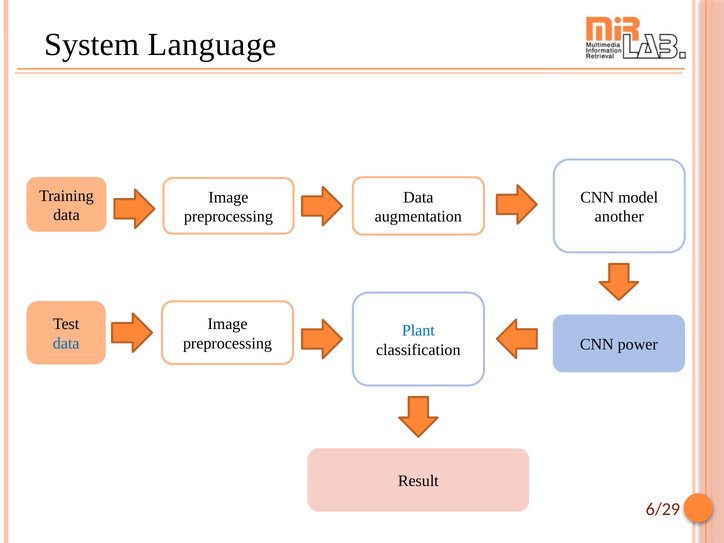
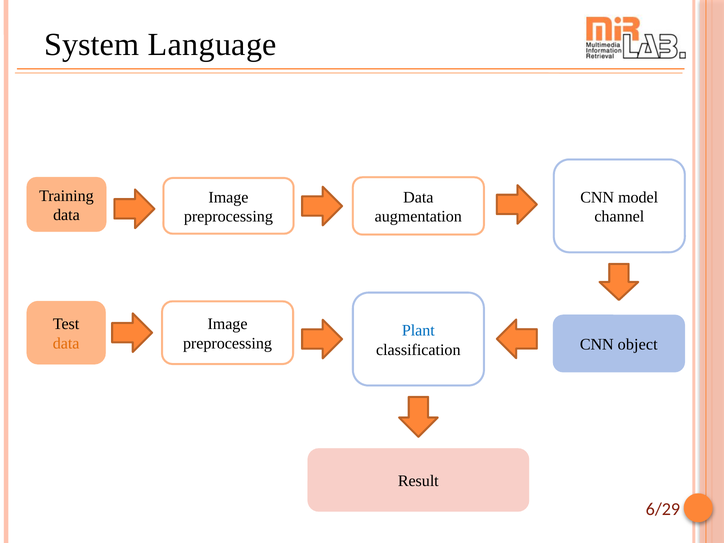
another: another -> channel (619, 217)
data colour: blue -> orange (66, 343)
power: power -> object (638, 345)
